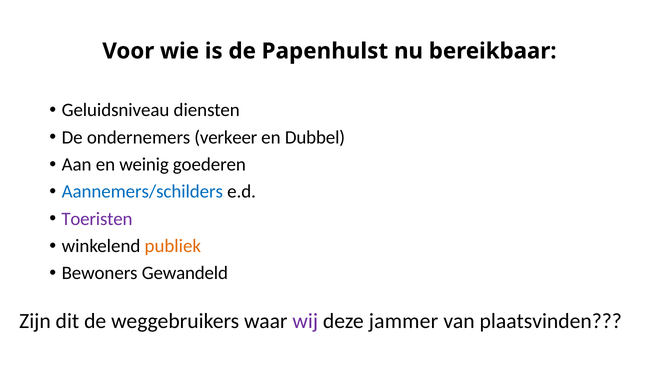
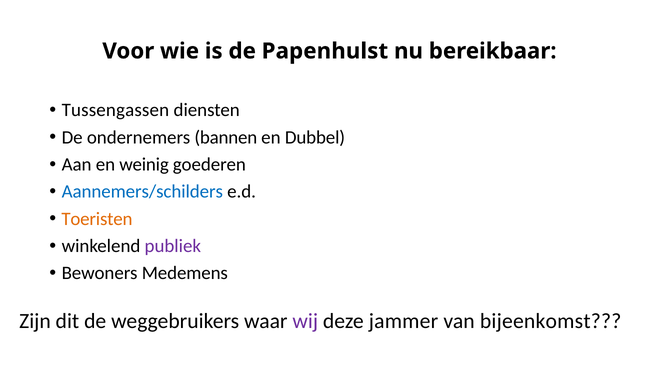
Geluidsniveau: Geluidsniveau -> Tussengassen (115, 110)
verkeer: verkeer -> bannen (226, 137)
Toeristen colour: purple -> orange (97, 219)
publiek colour: orange -> purple (173, 246)
Gewandeld: Gewandeld -> Medemens (185, 273)
plaatsvinden: plaatsvinden -> bijeenkomst (551, 321)
